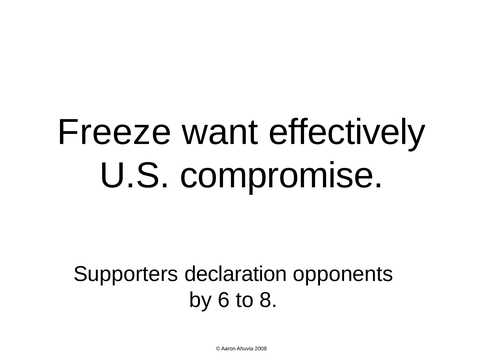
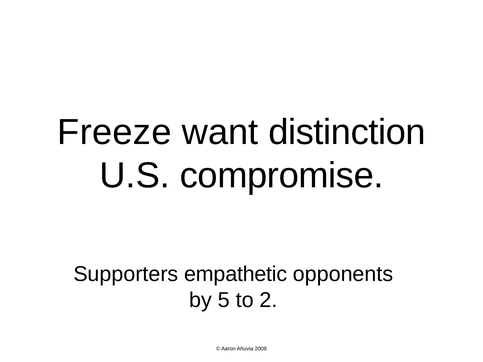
effectively: effectively -> distinction (347, 132)
declaration: declaration -> empathetic (236, 274)
6: 6 -> 5 (224, 300)
8: 8 -> 2 (269, 300)
